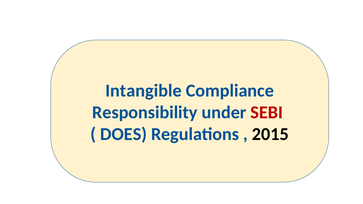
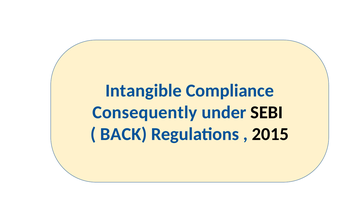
Responsibility: Responsibility -> Consequently (145, 112)
SEBI colour: red -> black (267, 112)
DOES: DOES -> BACK (124, 134)
